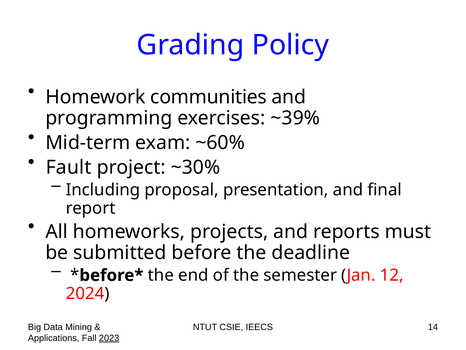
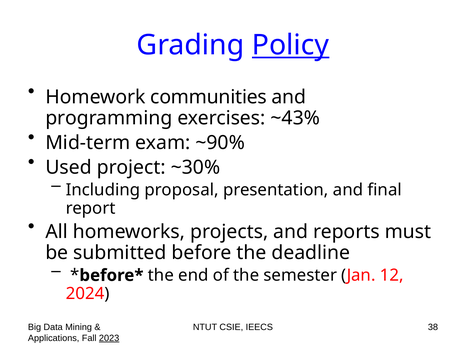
Policy underline: none -> present (291, 45)
~39%: ~39% -> ~43% (295, 118)
~60%: ~60% -> ~90% (220, 143)
Fault: Fault -> Used (69, 167)
14: 14 -> 38 (433, 327)
